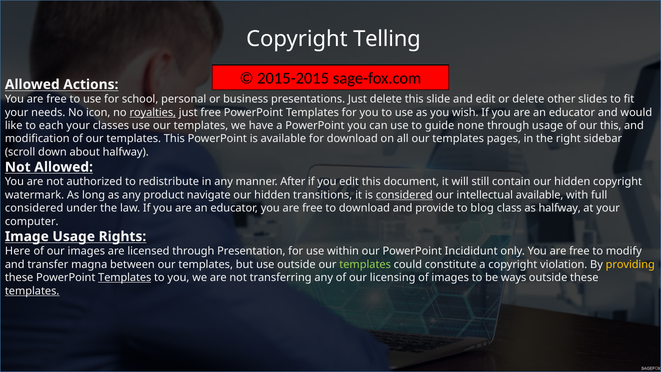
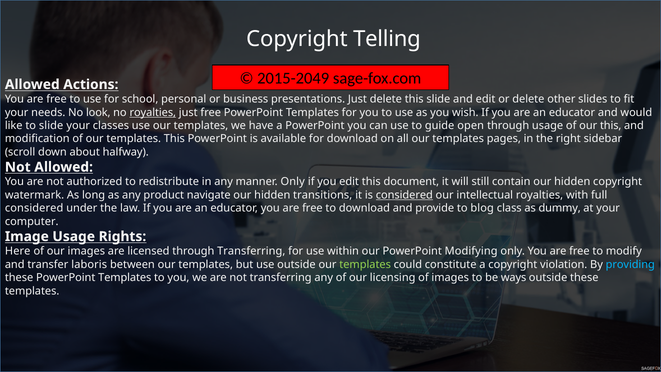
2015-2015: 2015-2015 -> 2015-2049 (293, 78)
icon: icon -> look (98, 112)
to each: each -> slide (51, 126)
none: none -> open (471, 126)
manner After: After -> Only (293, 182)
intellectual available: available -> royalties (540, 195)
as halfway: halfway -> dummy (560, 208)
through Presentation: Presentation -> Transferring (251, 251)
Incididunt: Incididunt -> Modifying (471, 251)
magna: magna -> laboris (89, 264)
providing colour: yellow -> light blue (630, 264)
Templates underline: present -> none (125, 278)
templates underline: present -> none (32, 291)
